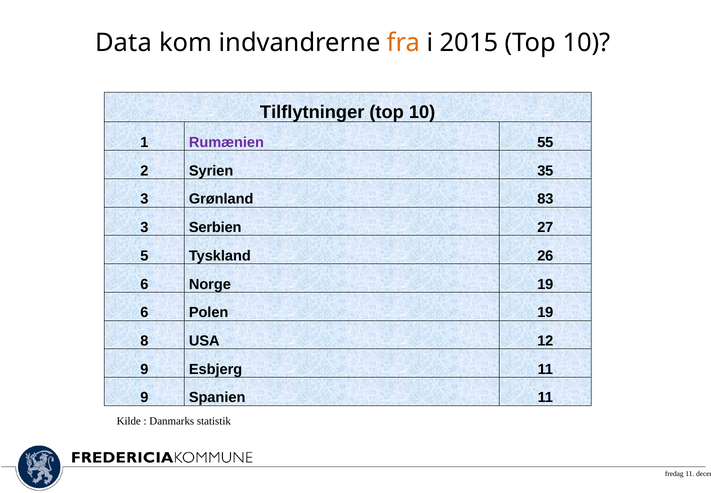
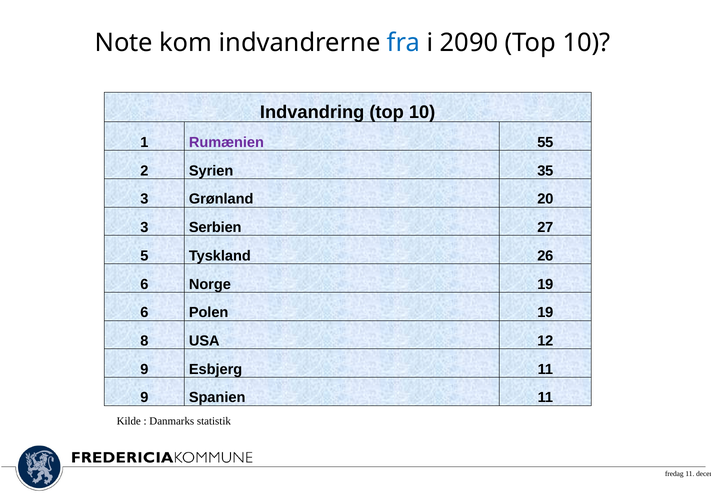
Data: Data -> Note (124, 43)
fra colour: orange -> blue (404, 43)
2015: 2015 -> 2090 (469, 43)
Tilflytninger: Tilflytninger -> Indvandring (312, 112)
83: 83 -> 20 (545, 199)
